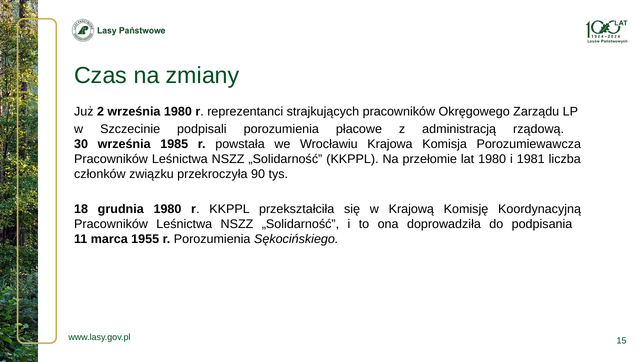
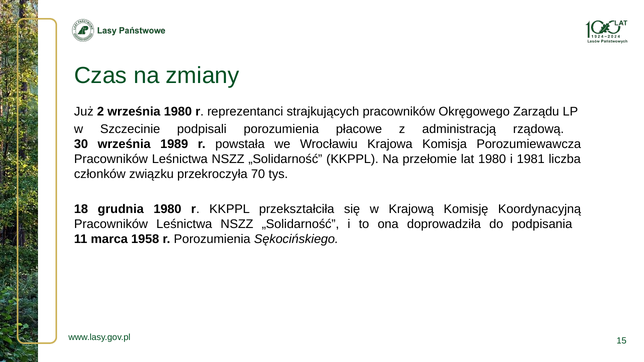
1985: 1985 -> 1989 (174, 144)
90: 90 -> 70 (258, 174)
1955: 1955 -> 1958 (145, 239)
